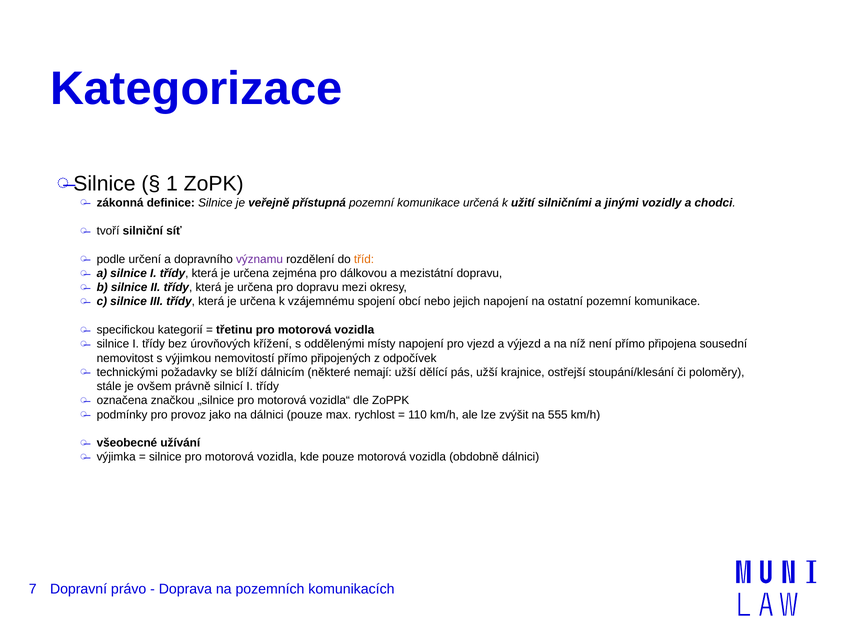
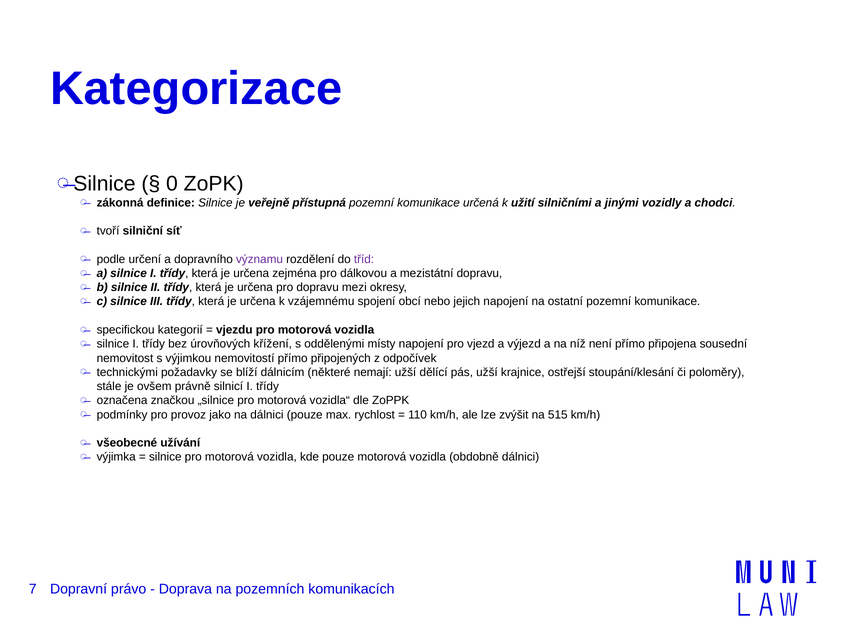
1: 1 -> 0 (172, 184)
tříd colour: orange -> purple (364, 259)
třetinu: třetinu -> vjezdu (234, 330)
555: 555 -> 515 (558, 415)
